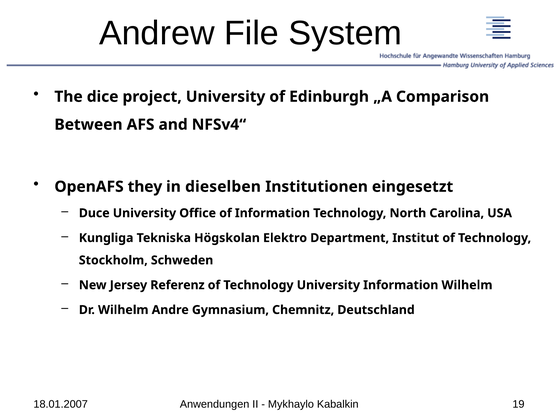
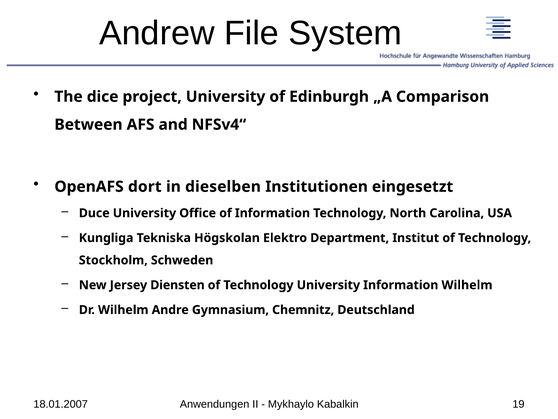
they: they -> dort (145, 186)
Referenz: Referenz -> Diensten (178, 285)
